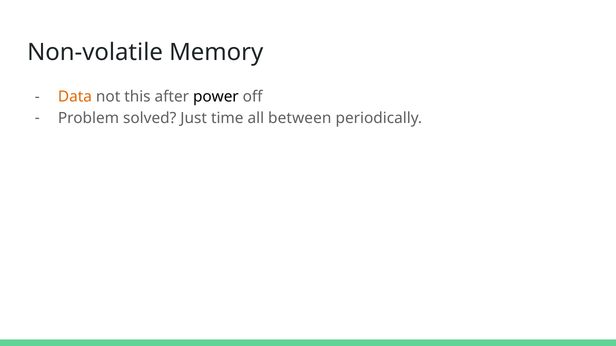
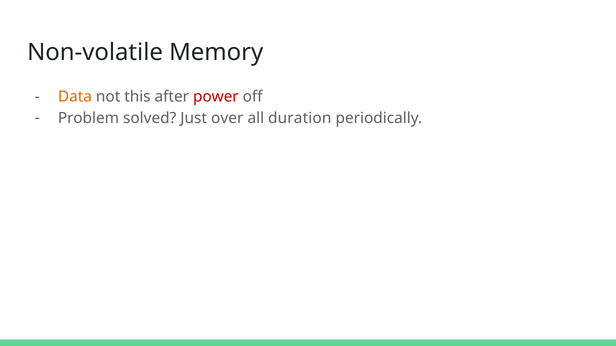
power colour: black -> red (216, 97)
time: time -> over (227, 118)
between: between -> duration (300, 118)
